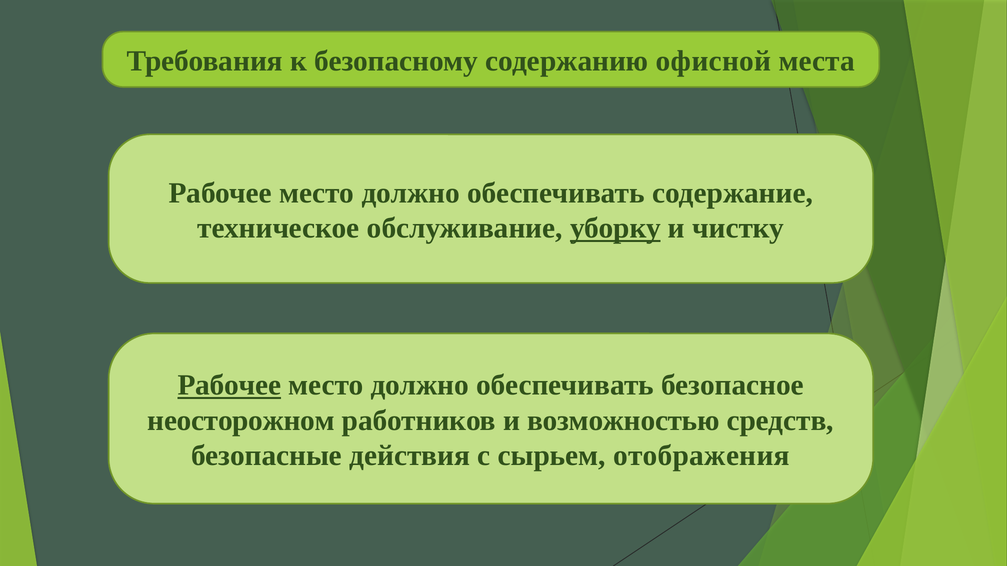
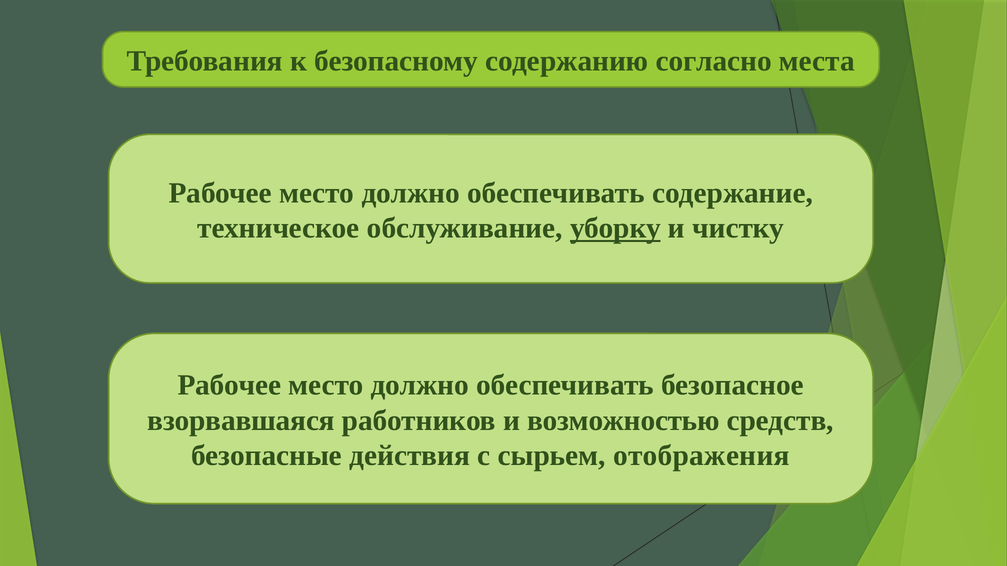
офисной: офисной -> согласно (714, 61)
Рабочее underline: present -> none (229, 386)
неосторожном: неосторожном -> взорвавшаяся (241, 421)
